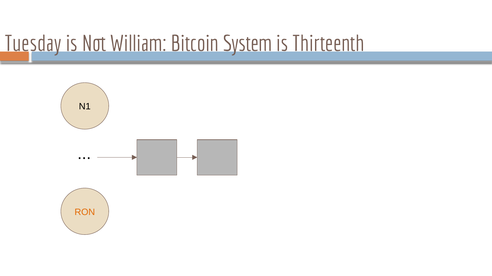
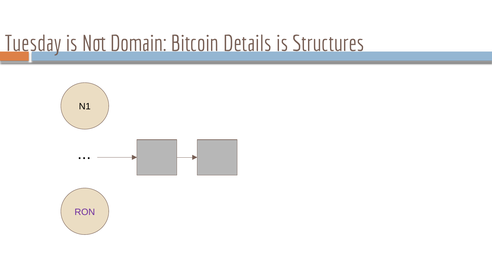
William: William -> Domain (139, 44)
System: System -> Details (247, 44)
Thirteenth: Thirteenth -> Structures (329, 44)
RON colour: orange -> purple (85, 213)
